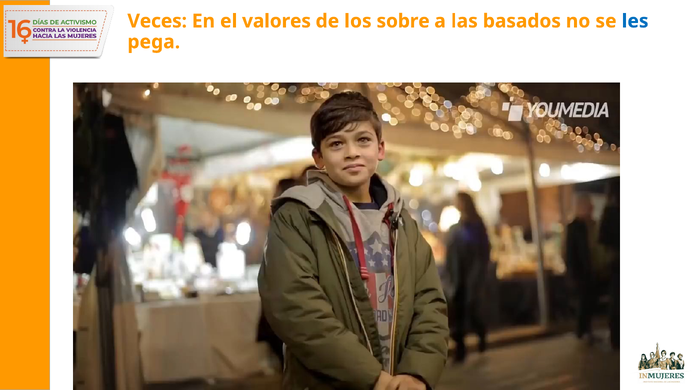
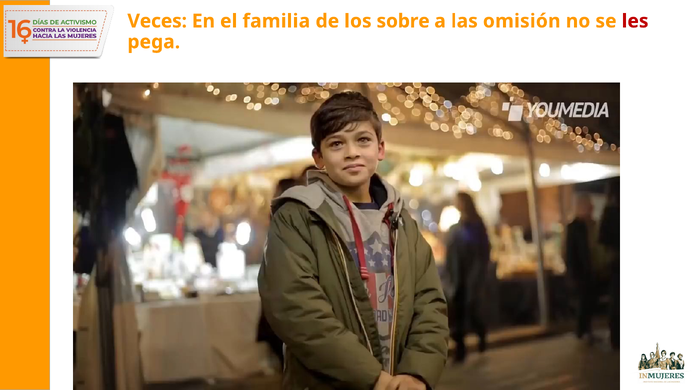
valores: valores -> familia (276, 21)
basados: basados -> omisión (522, 21)
les colour: blue -> red (635, 21)
